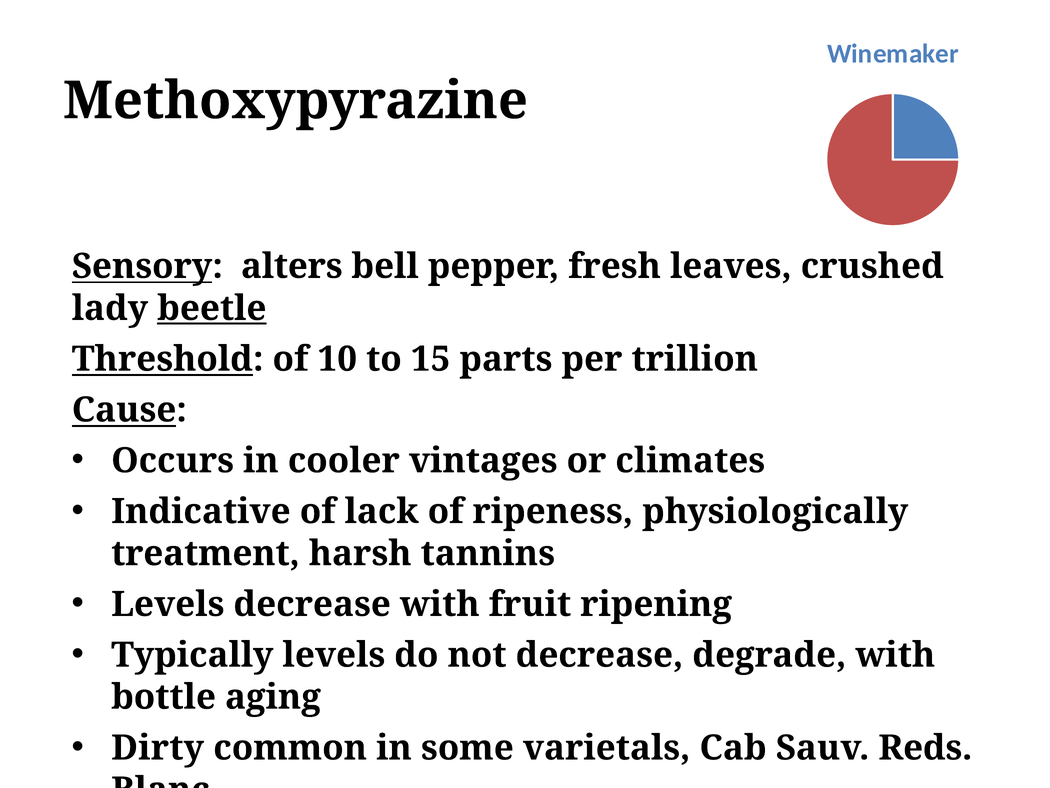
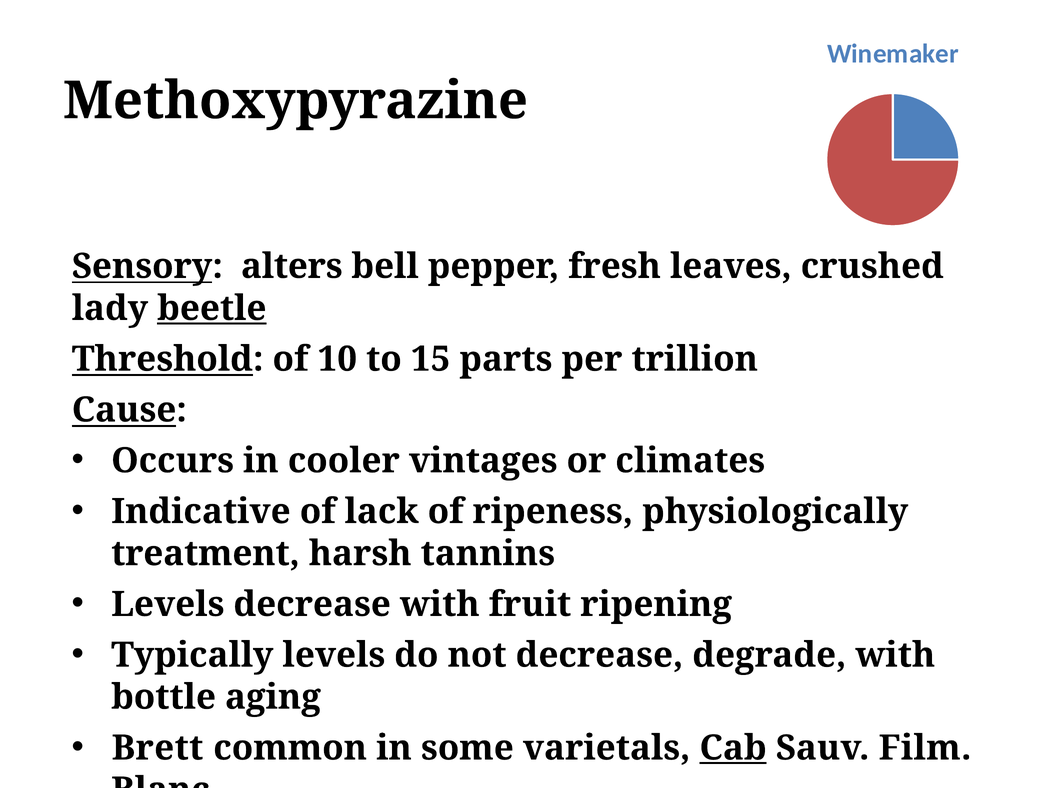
Dirty: Dirty -> Brett (157, 748)
Cab underline: none -> present (733, 748)
Reds: Reds -> Film (925, 748)
